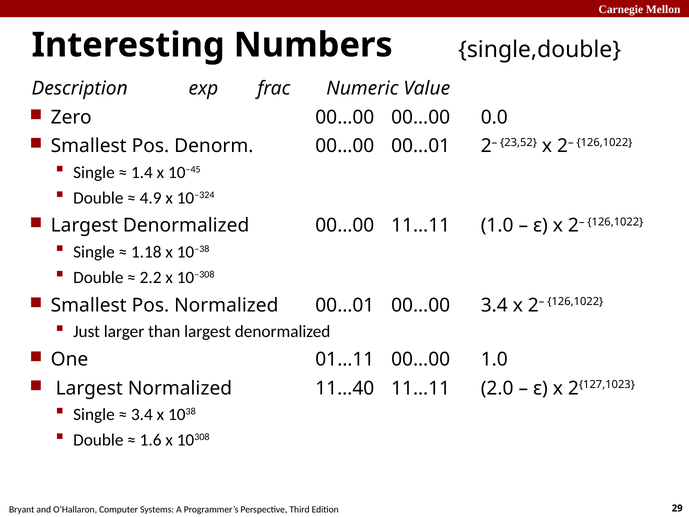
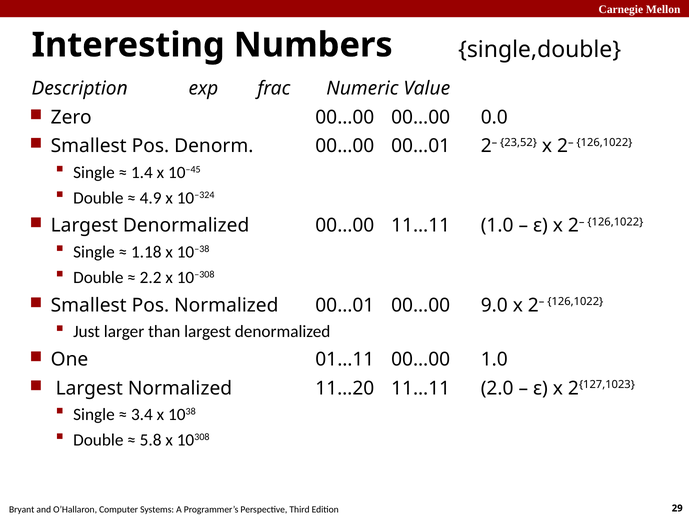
00…00 3.4: 3.4 -> 9.0 (494, 305)
11…40: 11…40 -> 11…20 (345, 388)
1.6: 1.6 -> 5.8 (151, 440)
